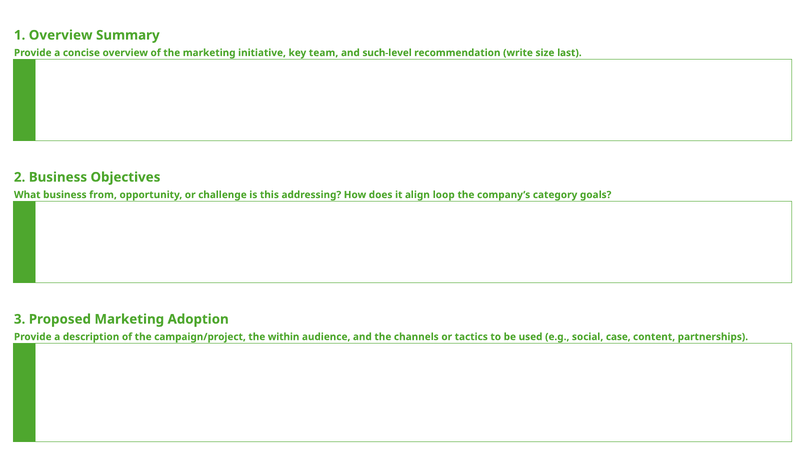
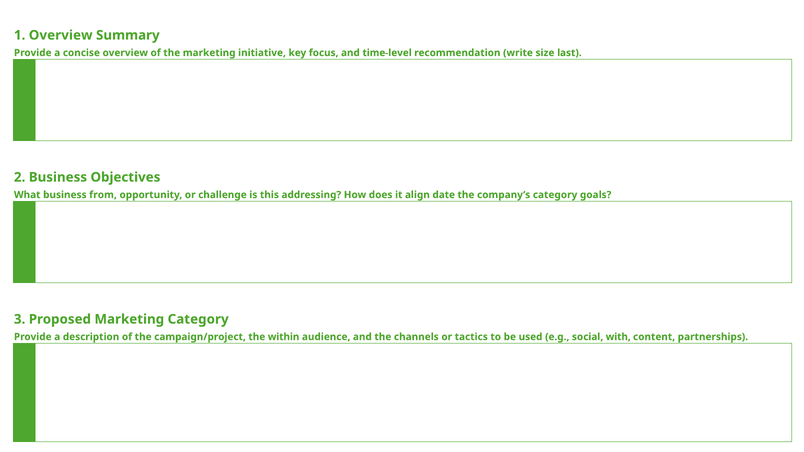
team: team -> focus (324, 53)
such-level: such-level -> time-level (387, 53)
loop: loop -> date (444, 195)
Marketing Adoption: Adoption -> Category (198, 319)
case: case -> with (618, 337)
